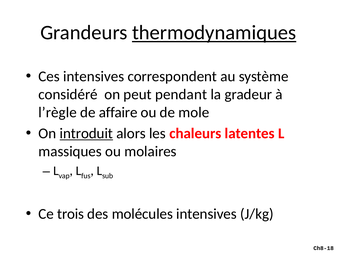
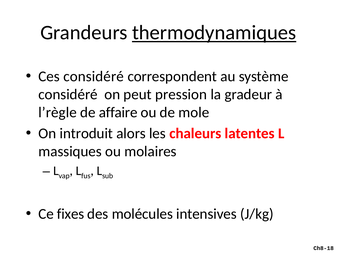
Ces intensives: intensives -> considéré (94, 76)
pendant: pendant -> pression (181, 94)
introduit underline: present -> none (86, 133)
trois: trois -> fixes (71, 214)
